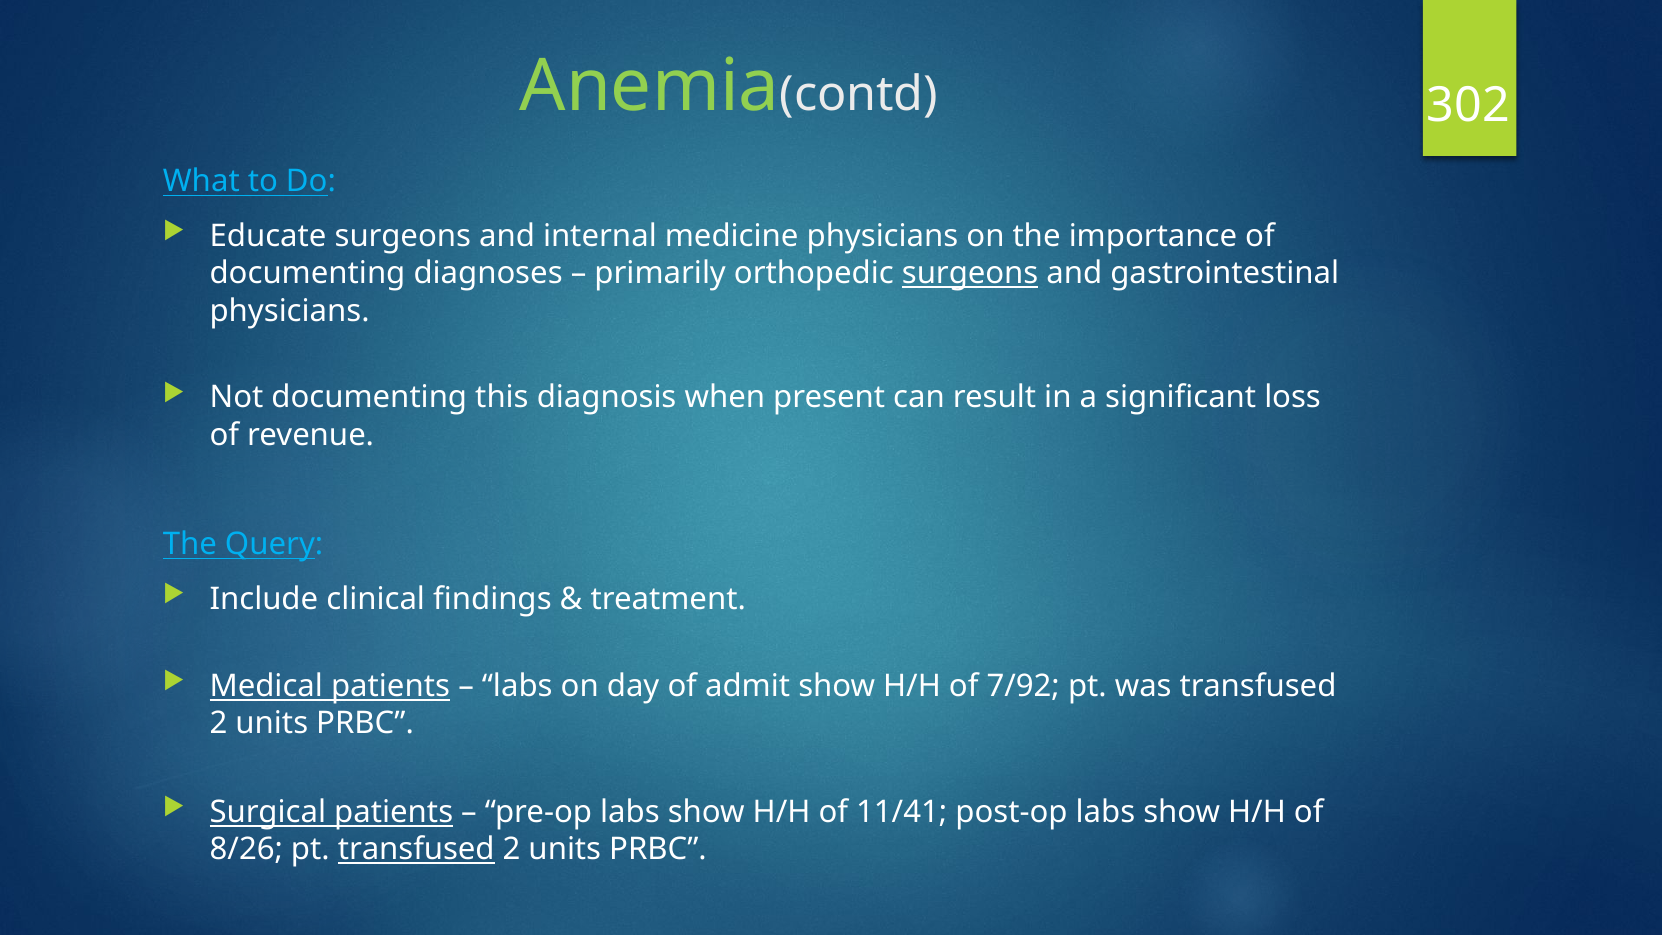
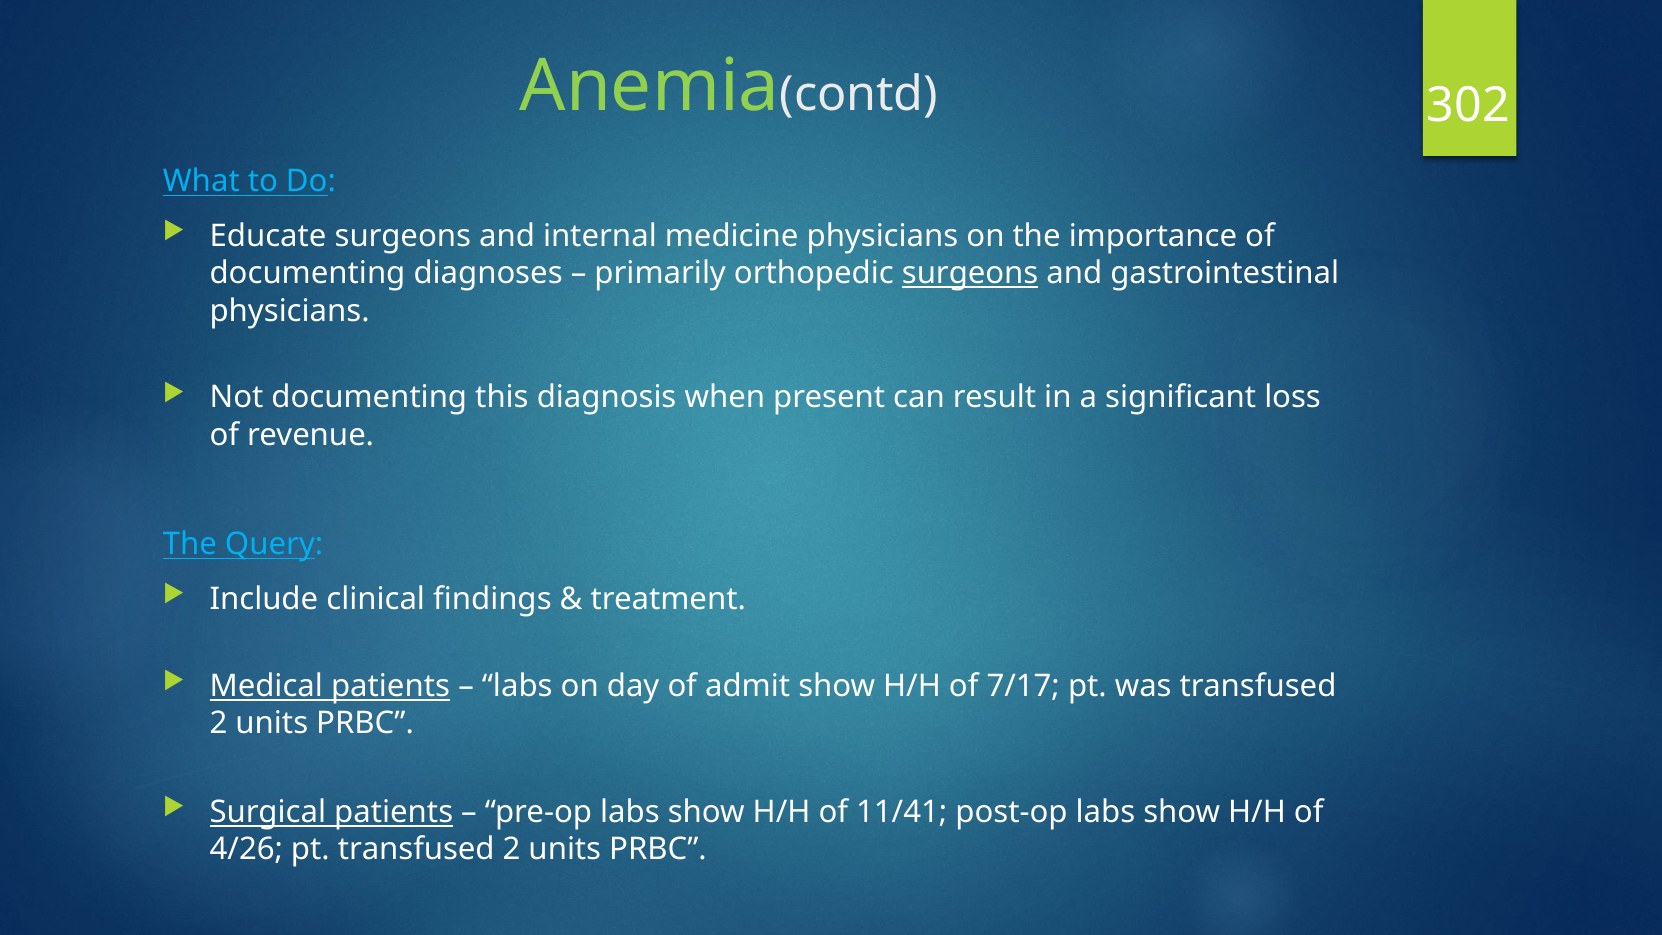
7/92: 7/92 -> 7/17 (1023, 686)
8/26: 8/26 -> 4/26 (246, 849)
transfused underline: present -> none (416, 849)
